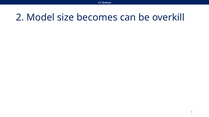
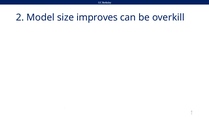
becomes: becomes -> improves (97, 18)
